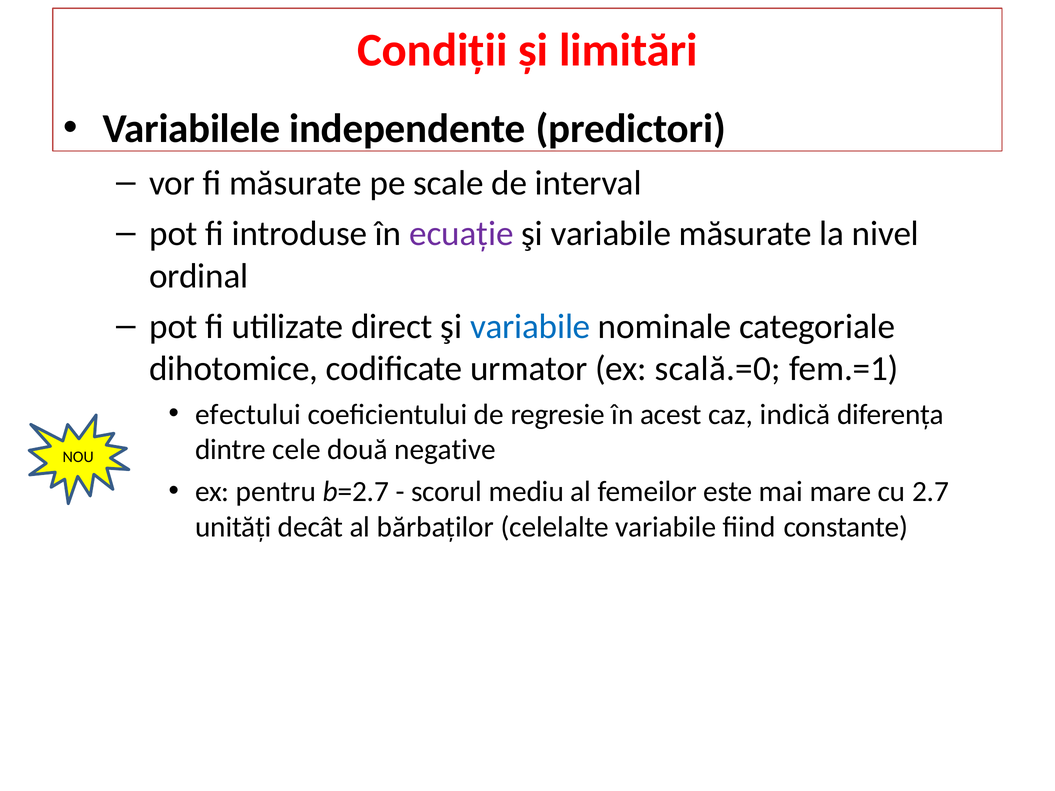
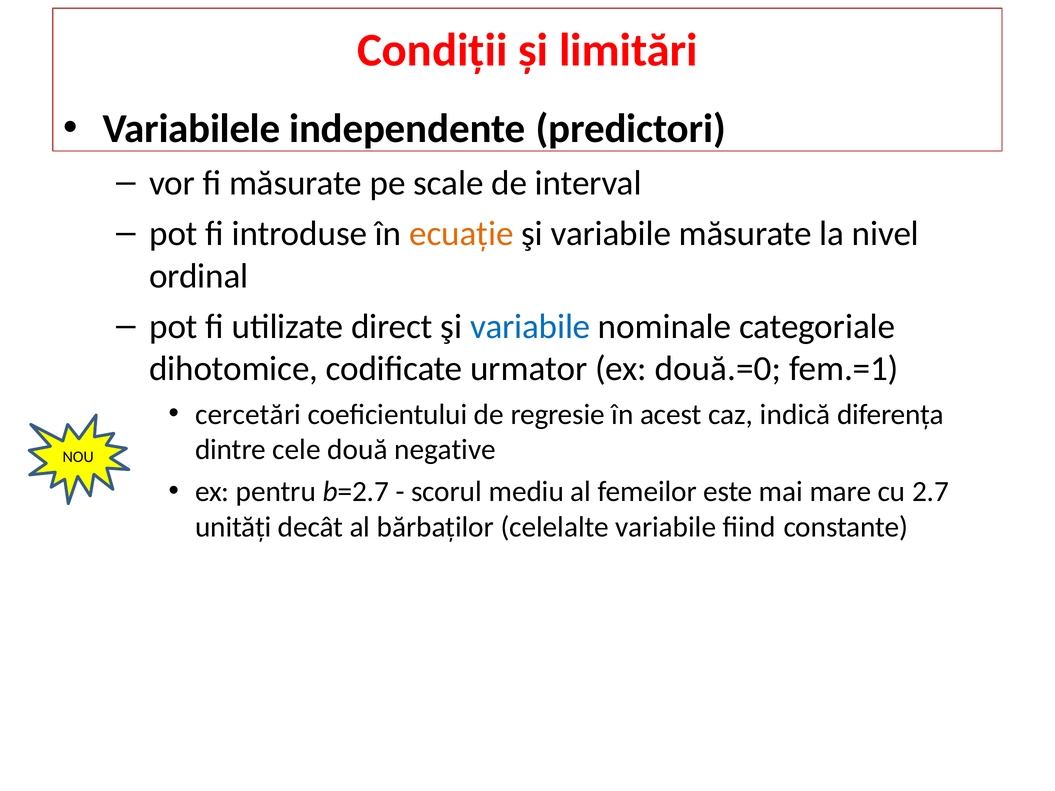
ecuație colour: purple -> orange (461, 234)
scală.=0: scală.=0 -> două.=0 (718, 369)
efectului: efectului -> cercetări (248, 415)
